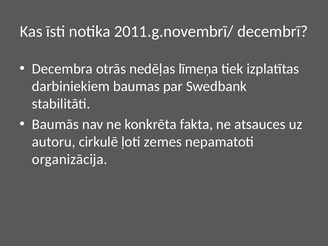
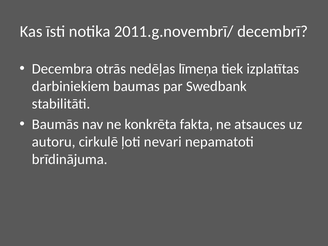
zemes: zemes -> nevari (163, 142)
organizācija: organizācija -> brīdinājuma (70, 159)
